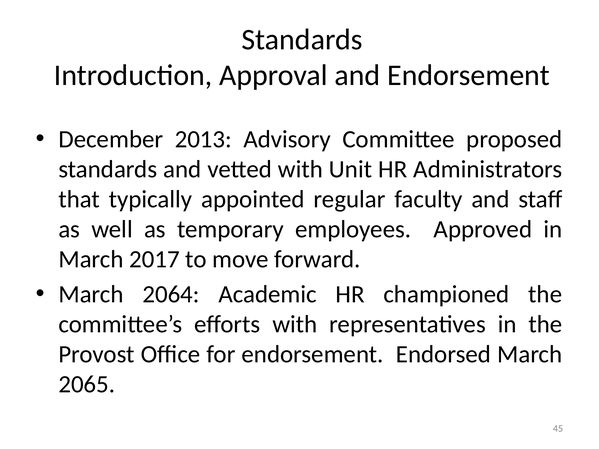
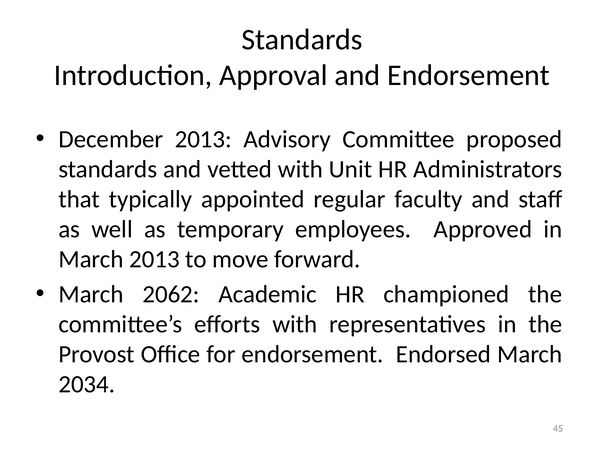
March 2017: 2017 -> 2013 (154, 259)
2064: 2064 -> 2062 (171, 295)
2065: 2065 -> 2034 (87, 384)
